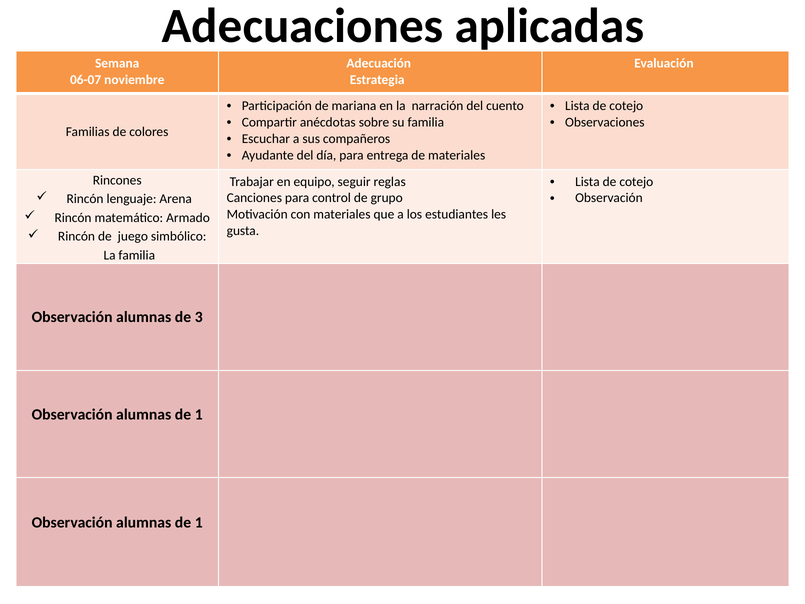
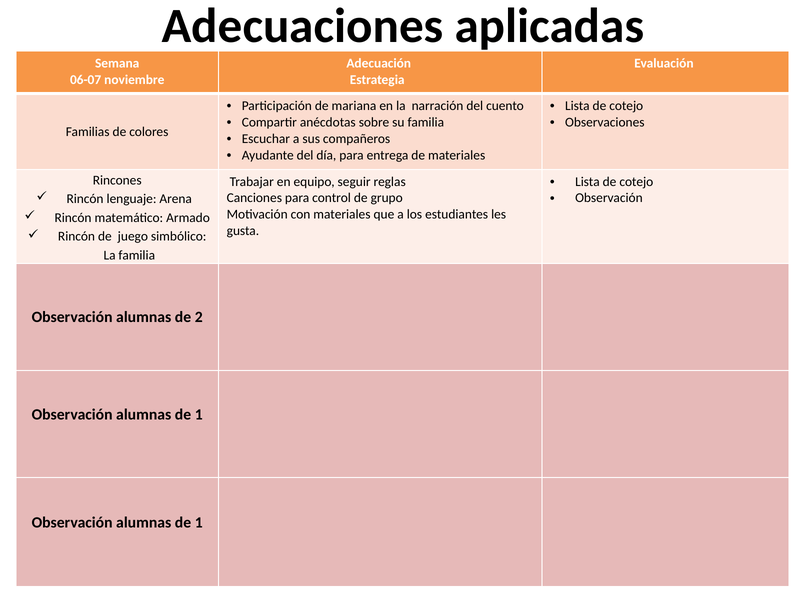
3: 3 -> 2 (199, 317)
